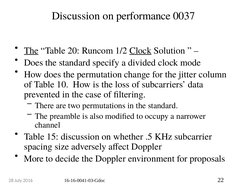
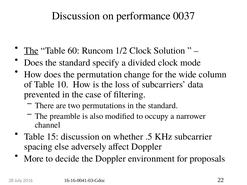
20: 20 -> 60 (74, 51)
Clock underline: present -> none (140, 51)
jitter: jitter -> wide (188, 75)
size: size -> else (62, 147)
